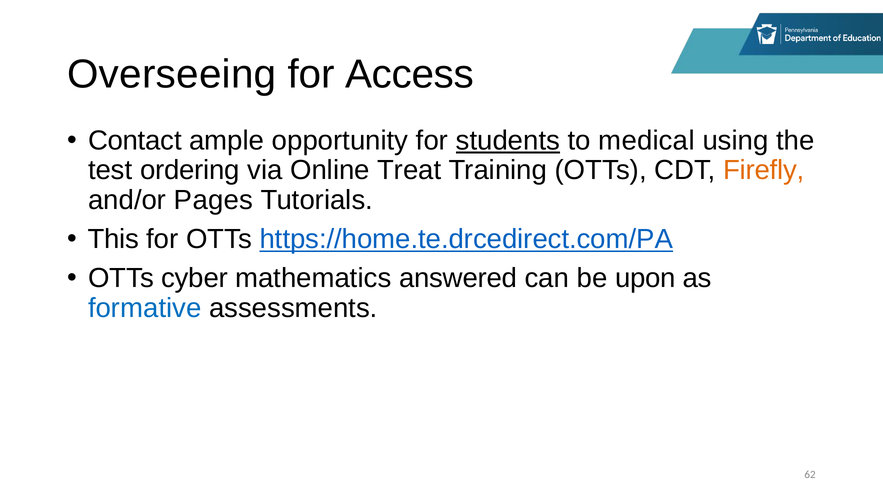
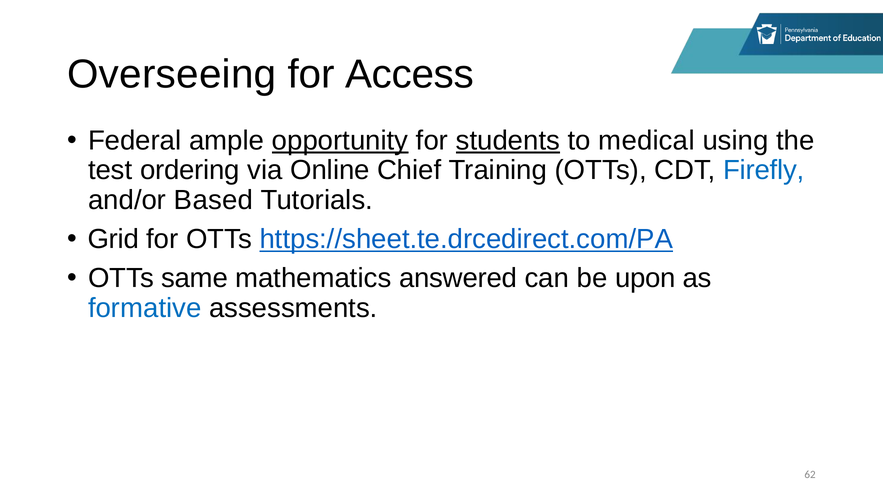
Contact: Contact -> Federal (135, 140)
opportunity underline: none -> present (340, 140)
Treat: Treat -> Chief (409, 170)
Firefly colour: orange -> blue (764, 170)
Pages: Pages -> Based (214, 200)
This: This -> Grid (113, 239)
https://home.te.drcedirect.com/PA: https://home.te.drcedirect.com/PA -> https://sheet.te.drcedirect.com/PA (466, 239)
cyber: cyber -> same (195, 278)
